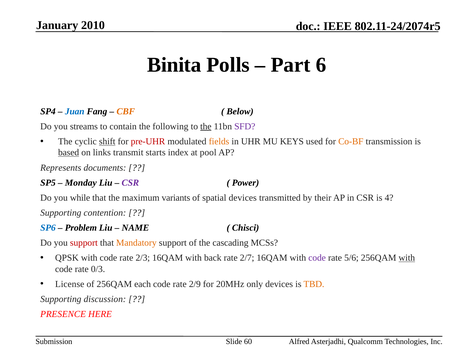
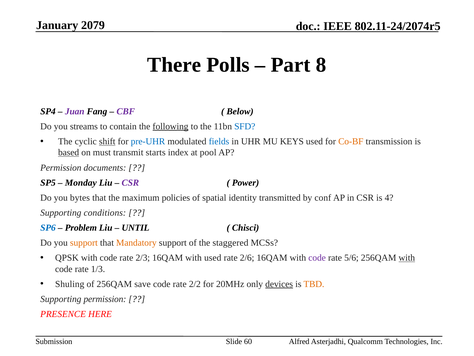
2010: 2010 -> 2079 (93, 25)
Binita: Binita -> There (174, 65)
6: 6 -> 8 (321, 65)
Juan colour: blue -> purple (75, 111)
CBF colour: orange -> purple (126, 111)
following underline: none -> present (171, 126)
the underline: present -> none (206, 126)
SFD colour: purple -> blue (245, 126)
pre-UHR colour: red -> blue (148, 141)
fields colour: orange -> blue (219, 141)
links: links -> must (102, 152)
Represents: Represents -> Permission (61, 167)
while: while -> bytes (80, 197)
variants: variants -> policies (176, 197)
spatial devices: devices -> identity (243, 197)
their: their -> conf (323, 197)
contention: contention -> conditions (105, 212)
NAME: NAME -> UNTIL (136, 227)
support colour: red -> orange (84, 243)
cascading: cascading -> staggered (230, 243)
with back: back -> used (213, 258)
2/7: 2/7 -> 2/6 (247, 258)
0/3: 0/3 -> 1/3 (98, 269)
License: License -> Shuling (70, 284)
each: each -> save (143, 284)
2/9: 2/9 -> 2/2 (195, 284)
devices underline: none -> present (279, 284)
Supporting discussion: discussion -> permission (105, 299)
